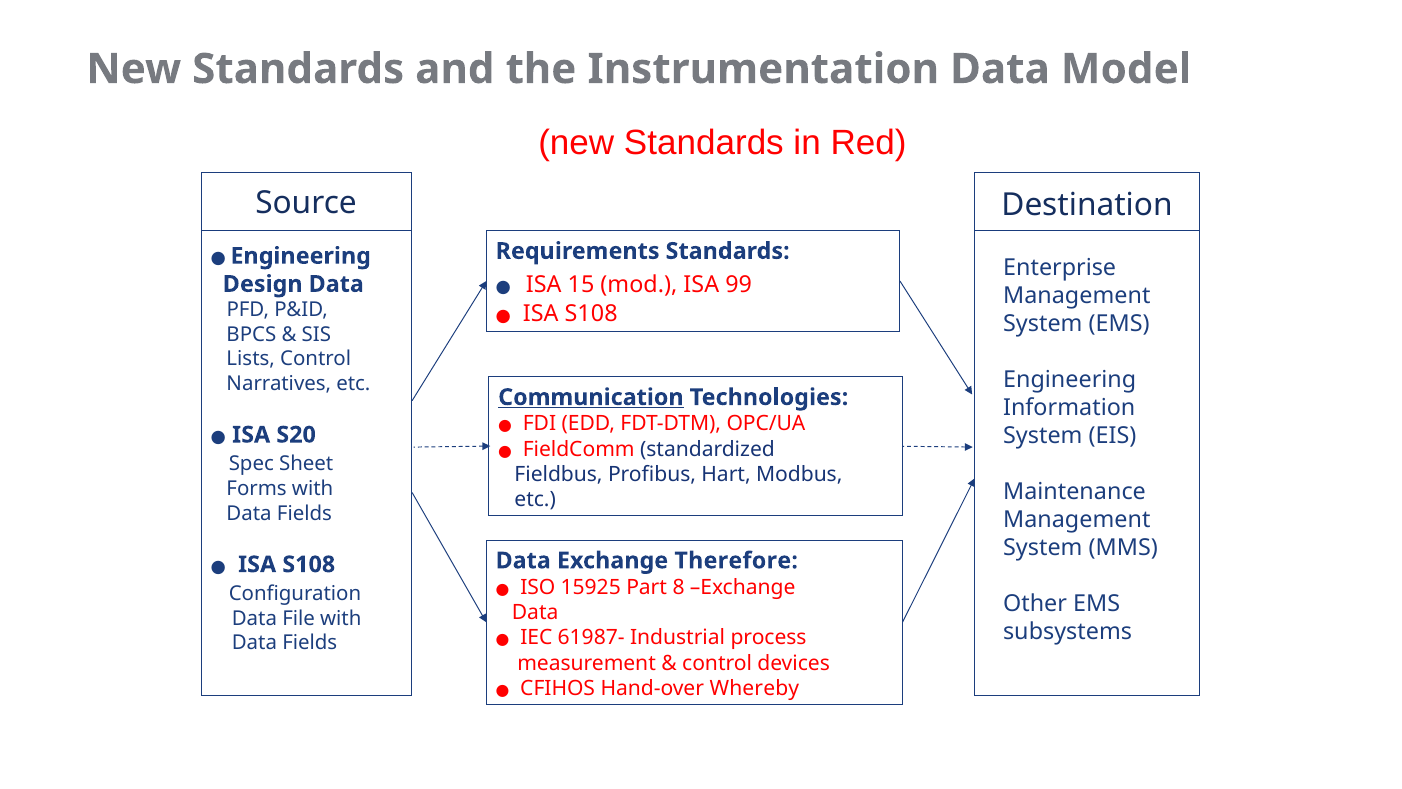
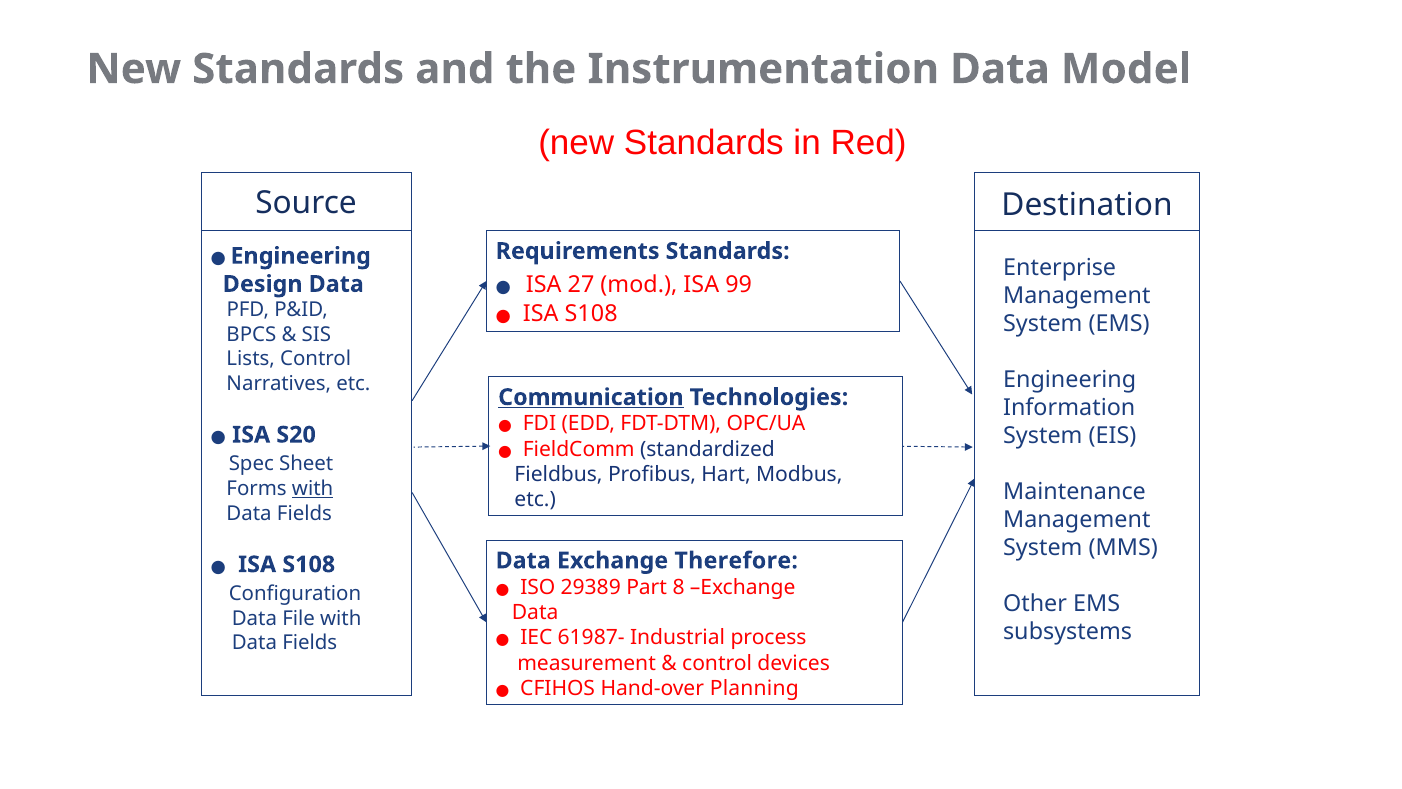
15: 15 -> 27 (581, 285)
with underline: none -> present (313, 489)
15925: 15925 -> 29389 (591, 587)
Whereby: Whereby -> Planning (754, 688)
